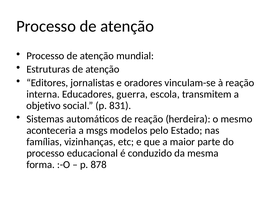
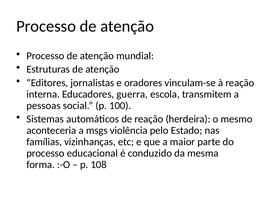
objetivo: objetivo -> pessoas (43, 106)
831: 831 -> 100 (120, 106)
modelos: modelos -> violência (129, 131)
878: 878 -> 108 (99, 165)
